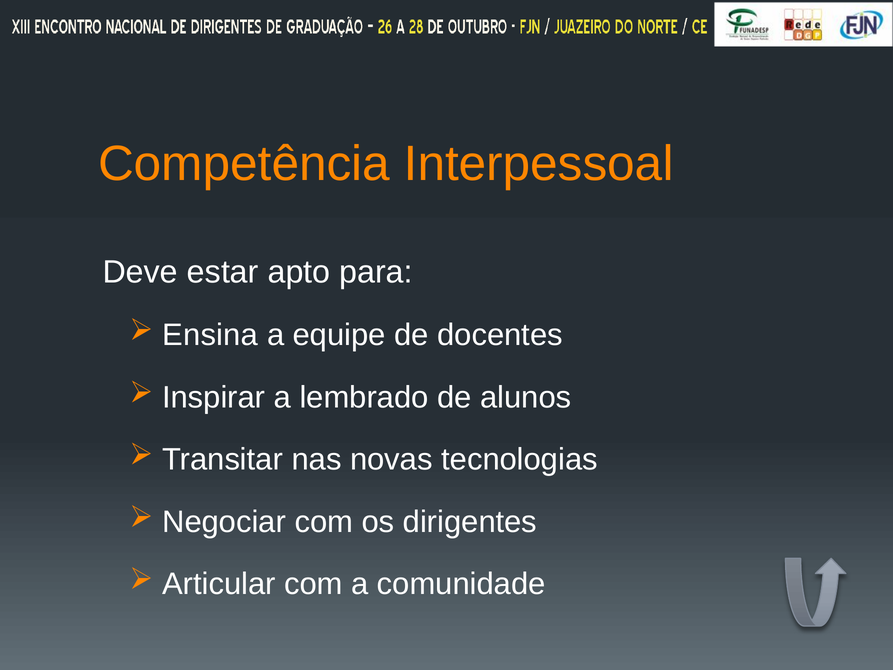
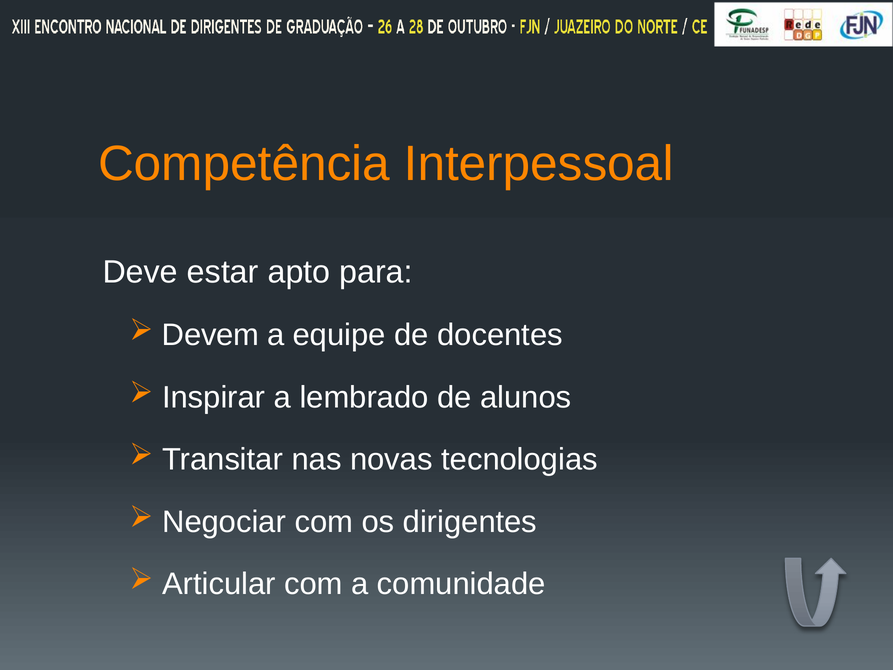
Ensina: Ensina -> Devem (210, 335)
